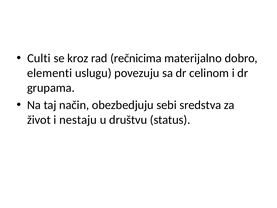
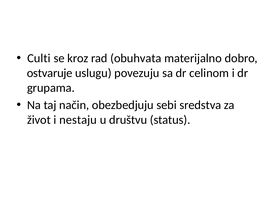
rečnicima: rečnicima -> obuhvata (136, 58)
elementi: elementi -> ostvaruje (50, 73)
